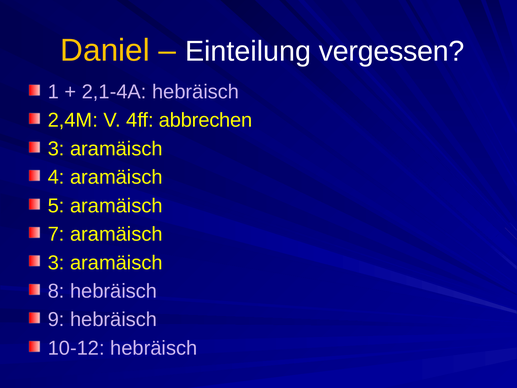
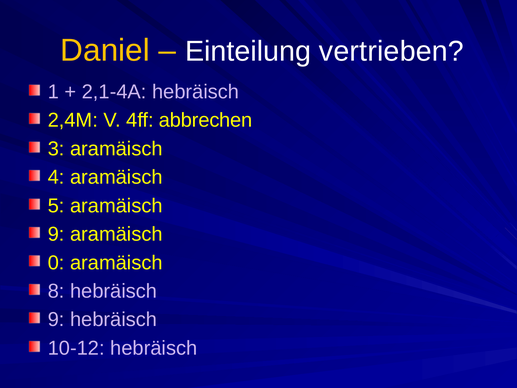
vergessen: vergessen -> vertrieben (391, 51)
7: 7 -> 9 (56, 234)
3: 3 -> 0 (56, 263)
